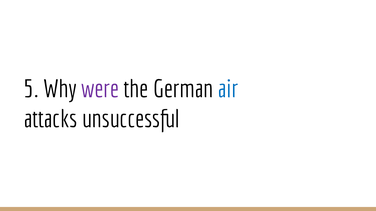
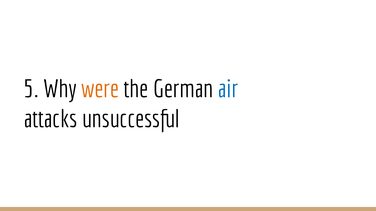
were colour: purple -> orange (100, 89)
